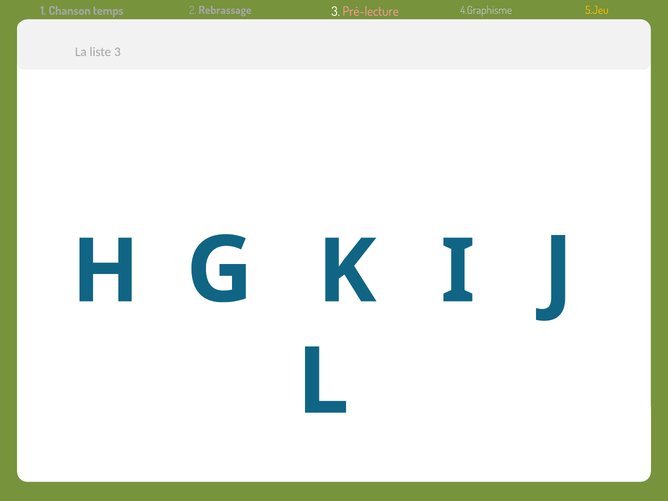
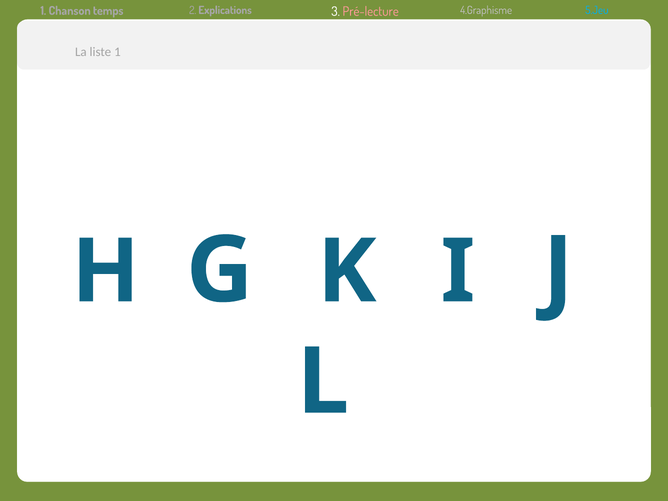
Rebrassage: Rebrassage -> Explications (225, 10)
5.Jeu colour: yellow -> light blue (597, 10)
liste 3: 3 -> 1 (117, 52)
